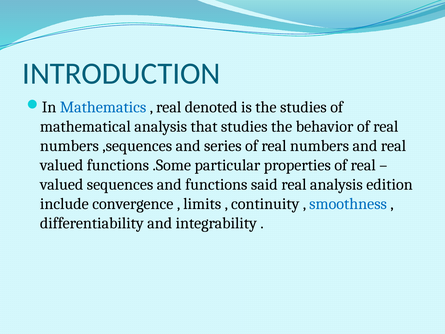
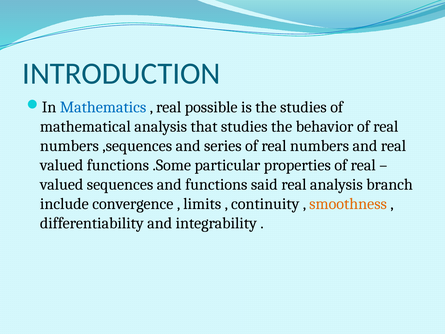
denoted: denoted -> possible (211, 107)
edition: edition -> branch (390, 184)
smoothness colour: blue -> orange (348, 204)
